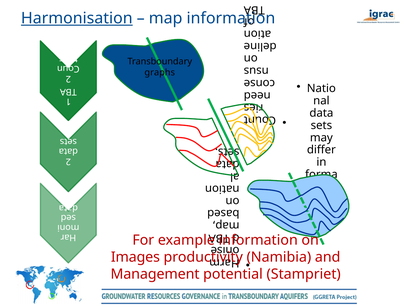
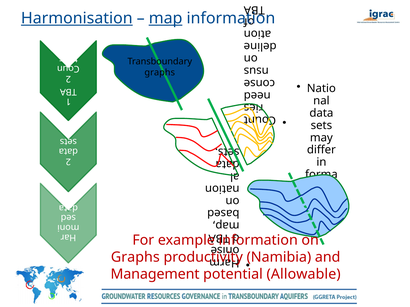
map underline: none -> present (166, 18)
Images: Images -> Graphs (135, 258)
Stampriet: Stampriet -> Allowable (304, 275)
